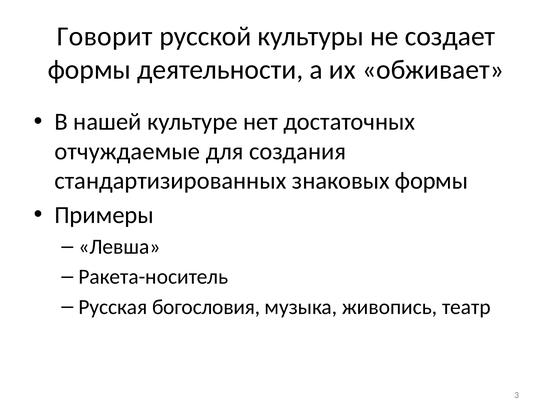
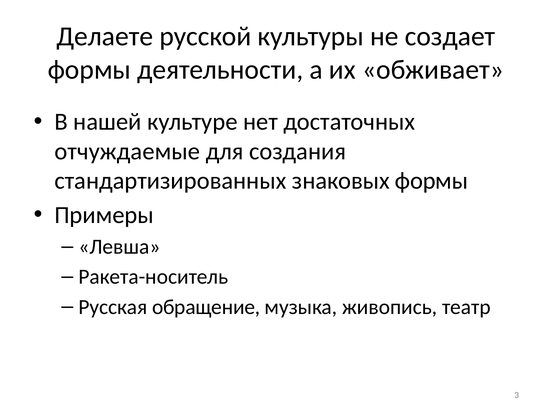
Говорит: Говорит -> Делаете (105, 36)
богословия: богословия -> обращение (206, 307)
